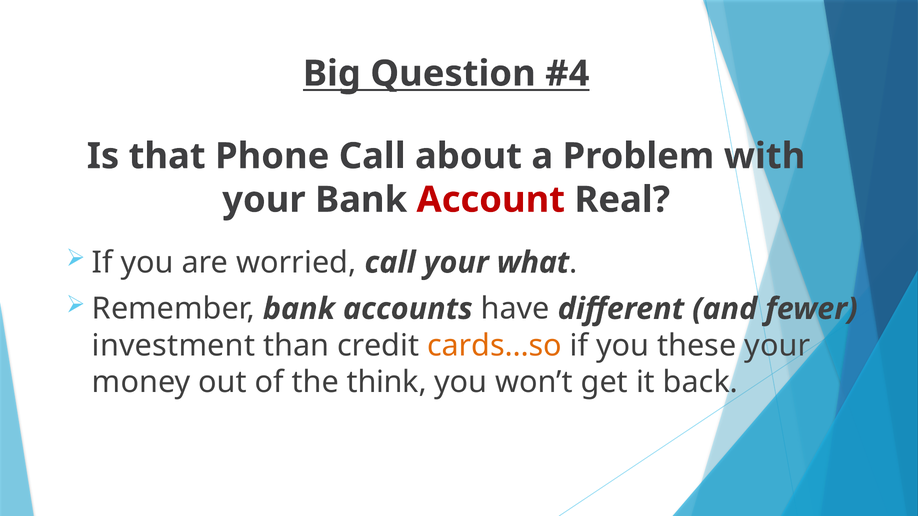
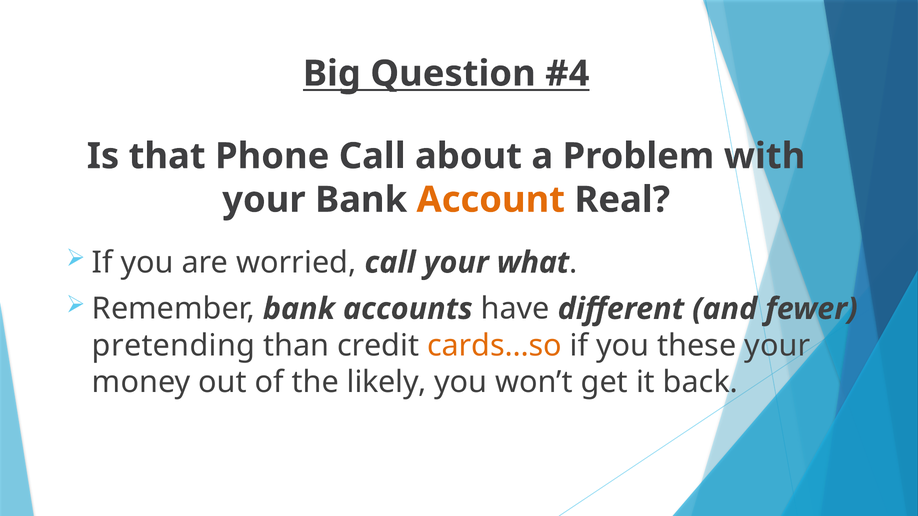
Account colour: red -> orange (491, 200)
investment: investment -> pretending (174, 346)
think: think -> likely (387, 383)
